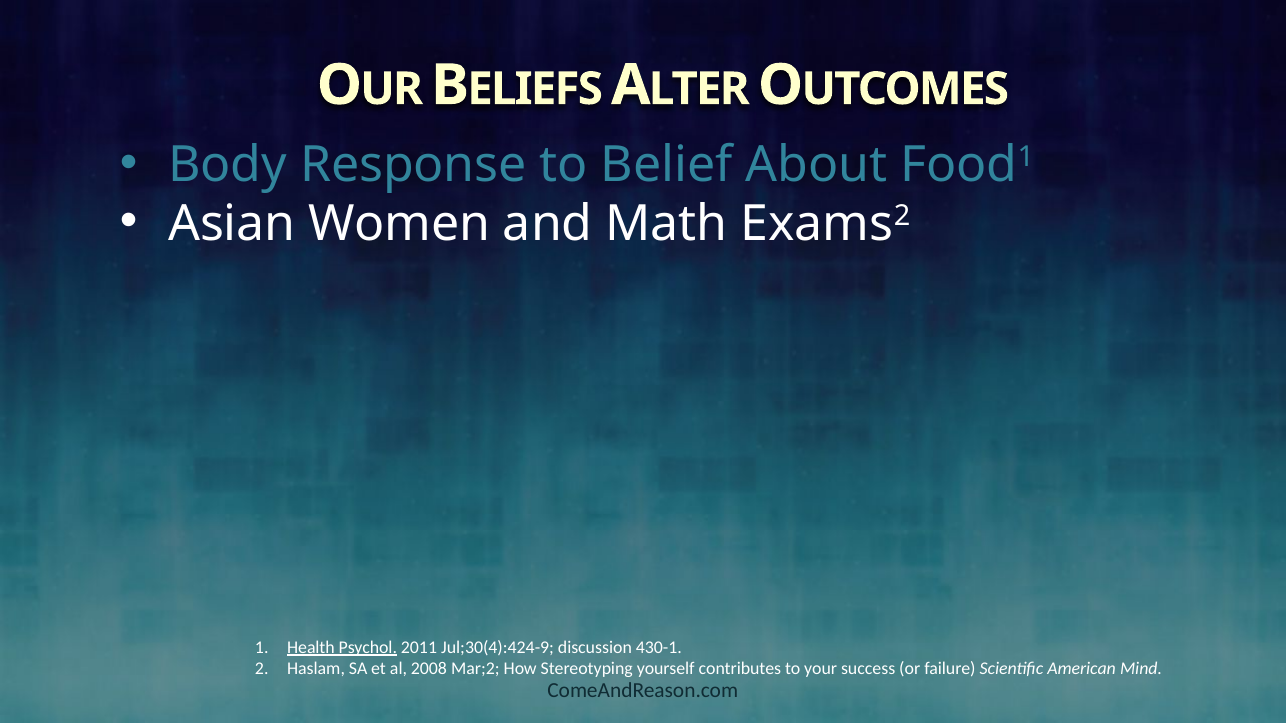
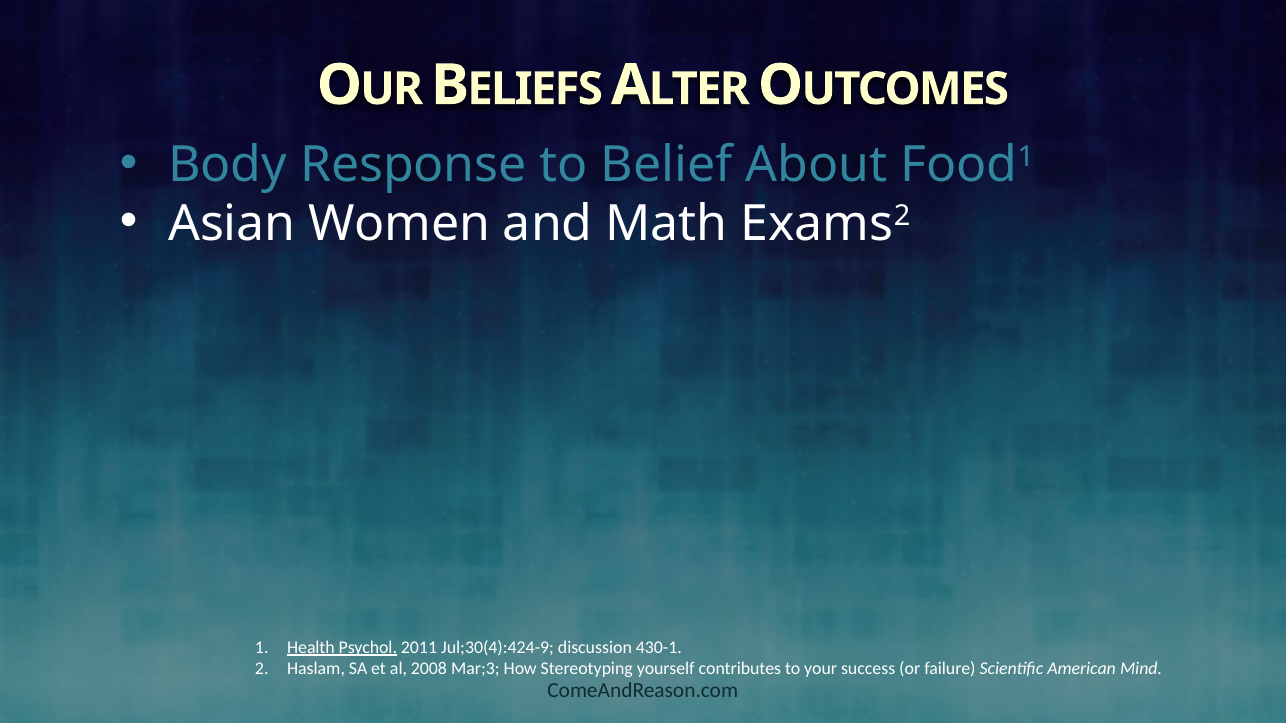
Mar;2: Mar;2 -> Mar;3 (475, 669)
